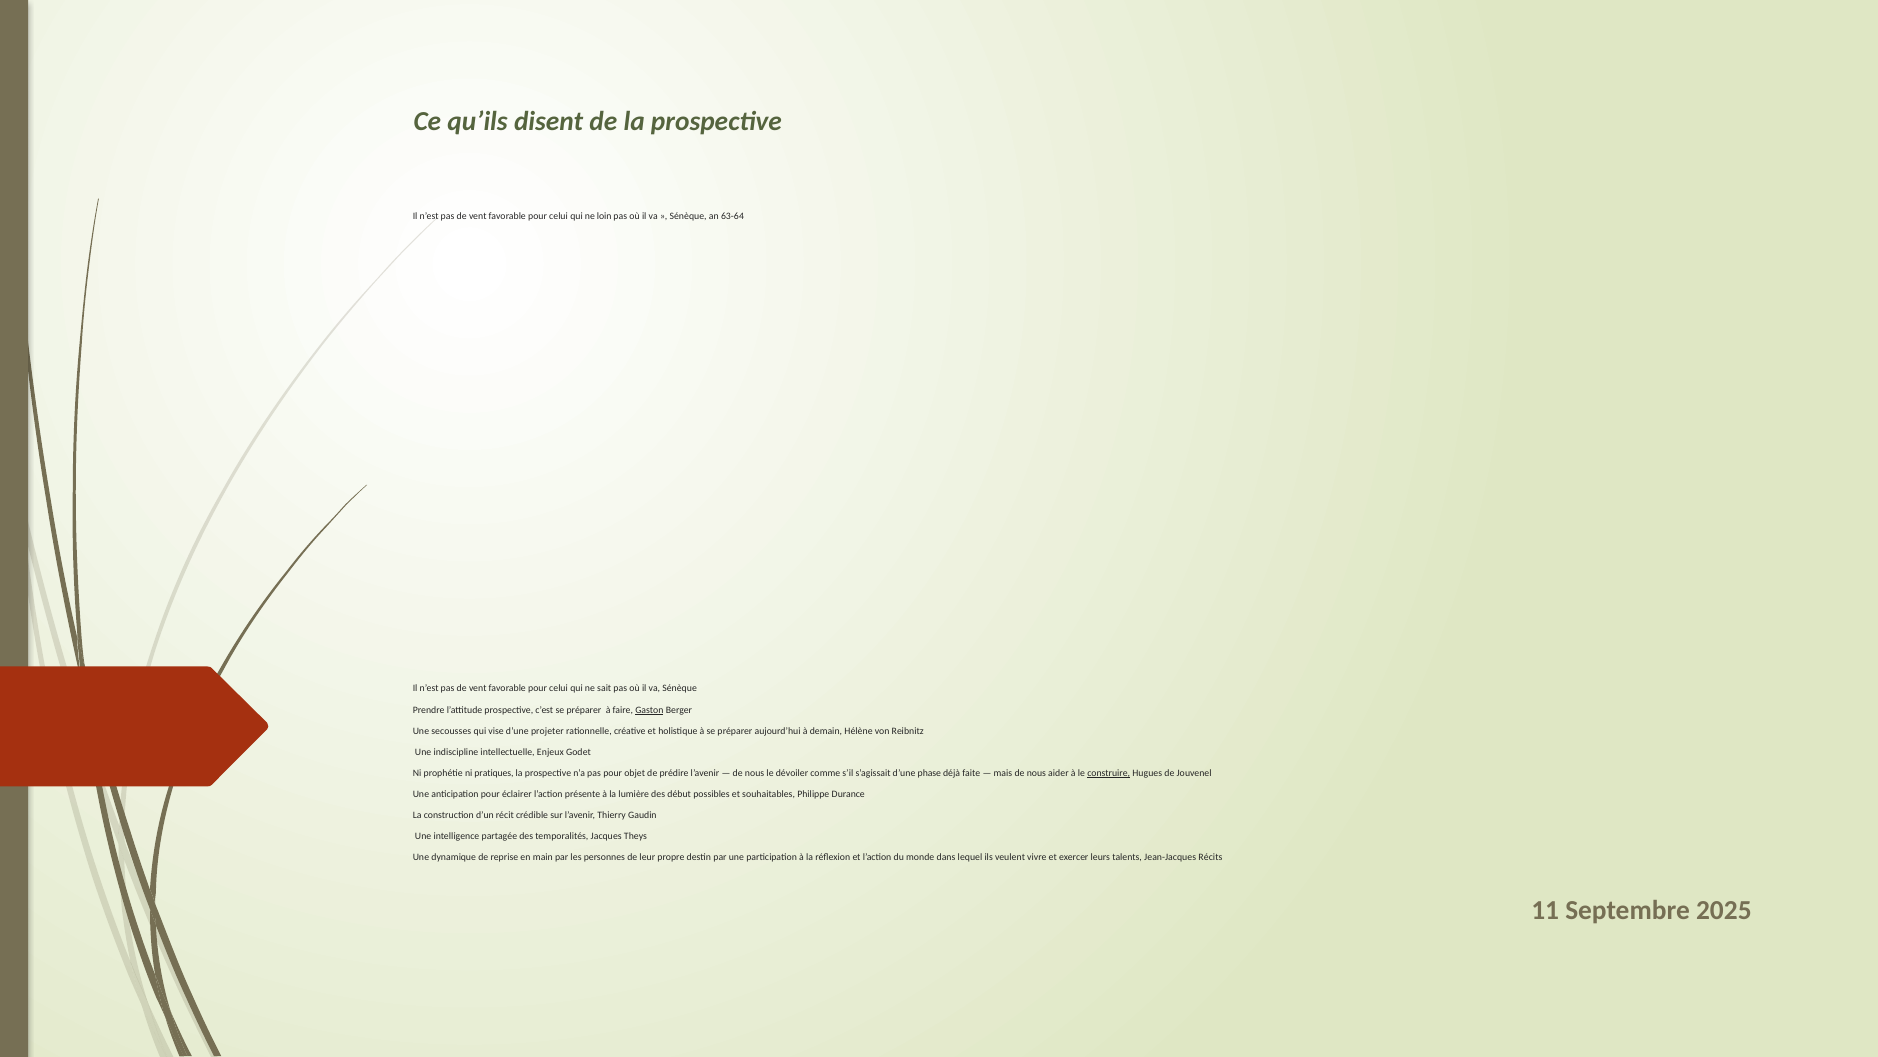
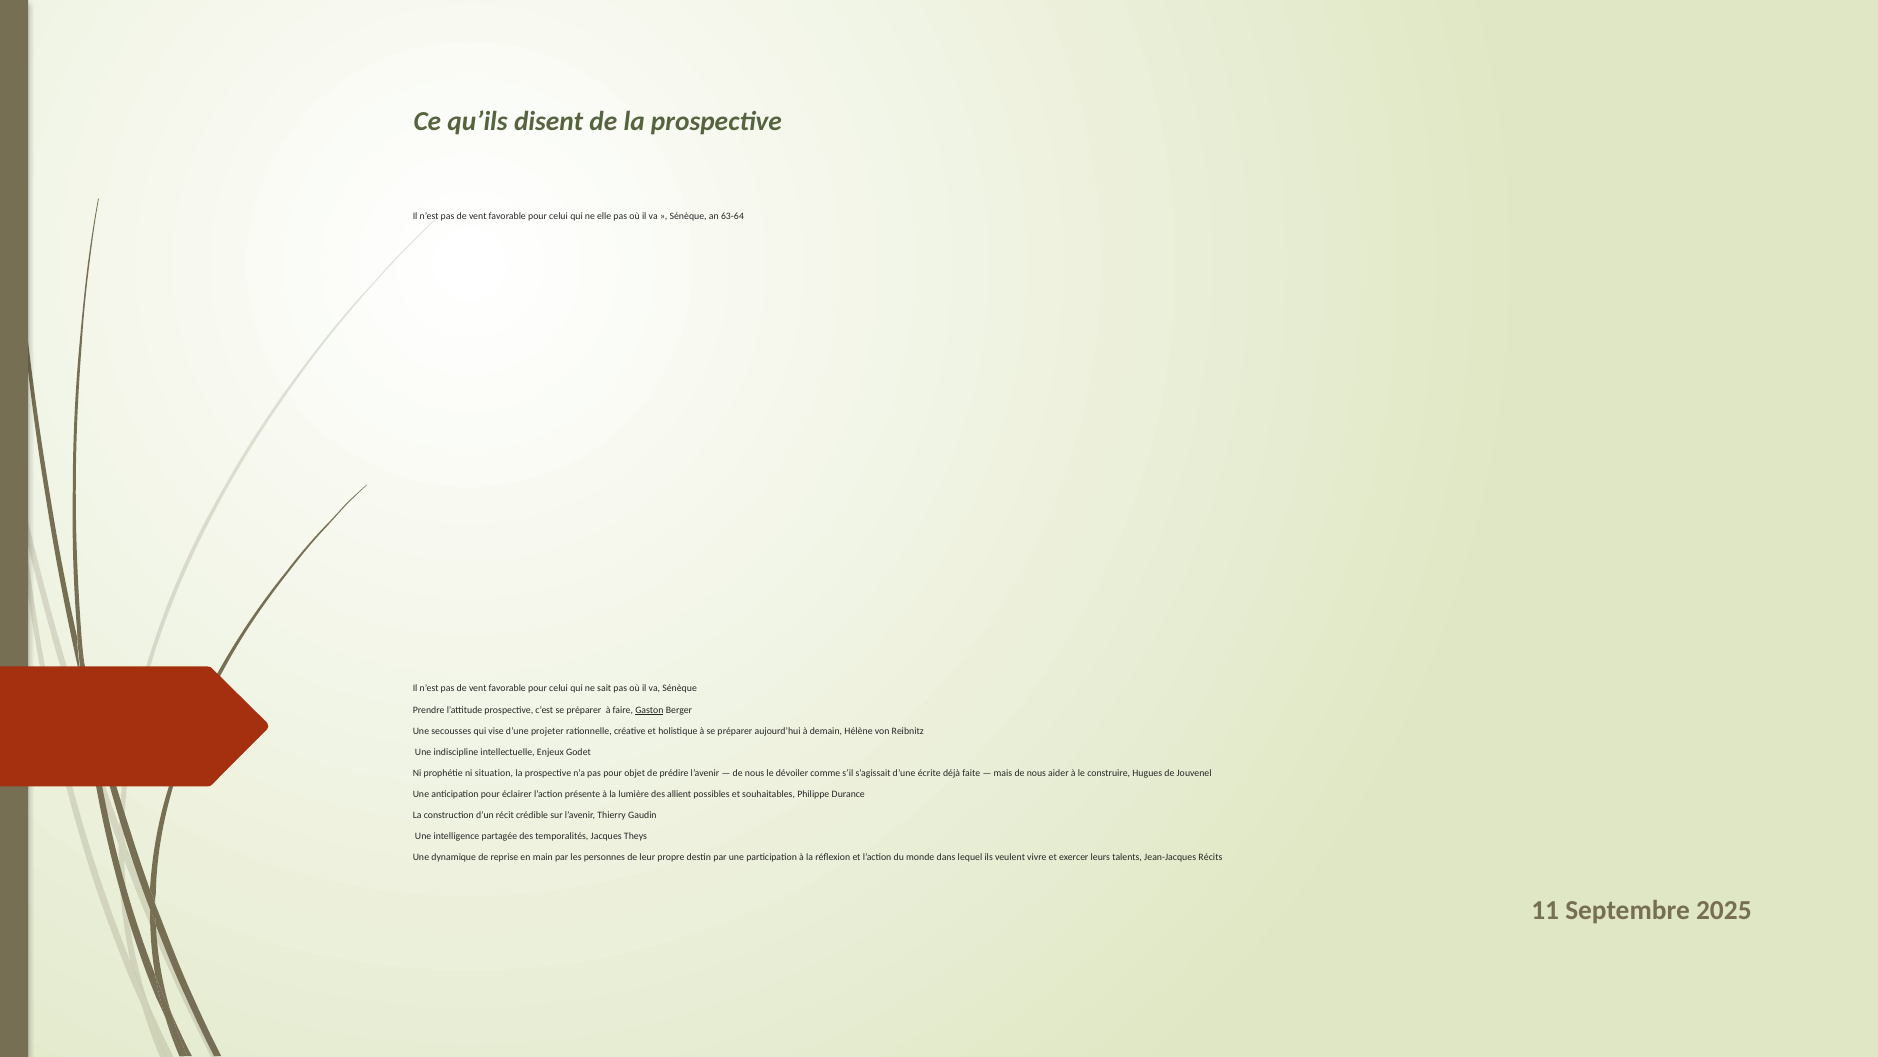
loin: loin -> elle (604, 216)
pratiques: pratiques -> situation (494, 773)
phase: phase -> écrite (929, 773)
construire underline: present -> none (1109, 773)
début: début -> allient (679, 794)
